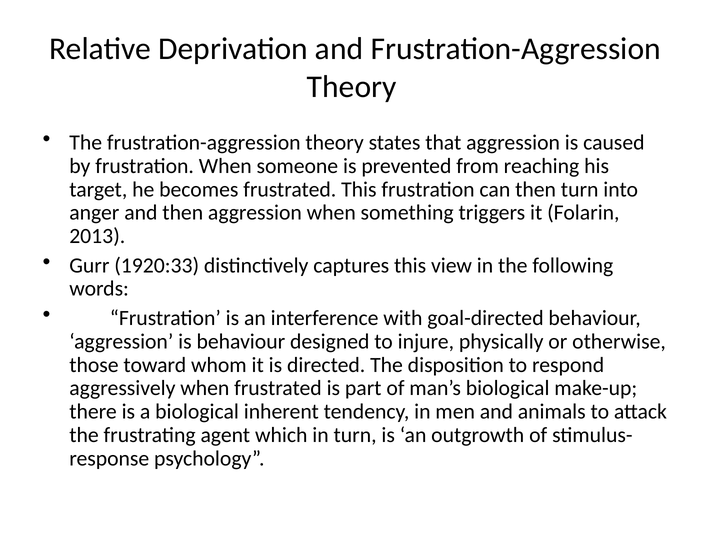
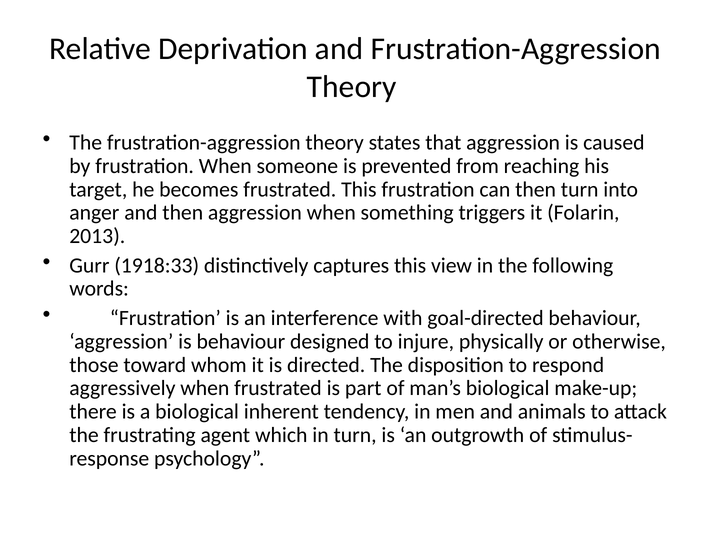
1920:33: 1920:33 -> 1918:33 (157, 266)
